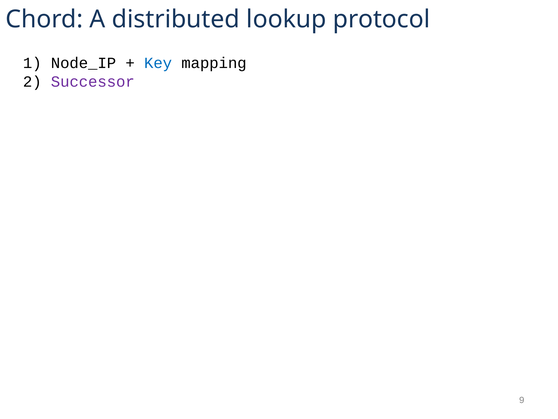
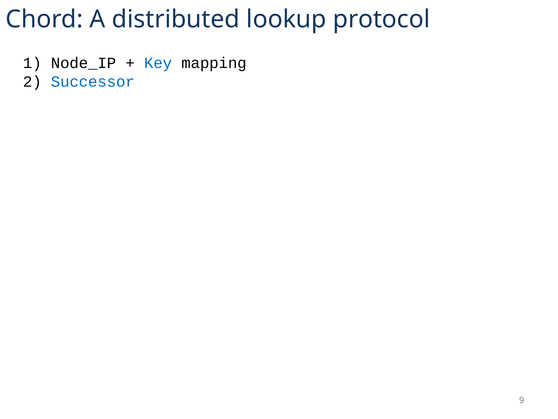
Successor colour: purple -> blue (93, 82)
